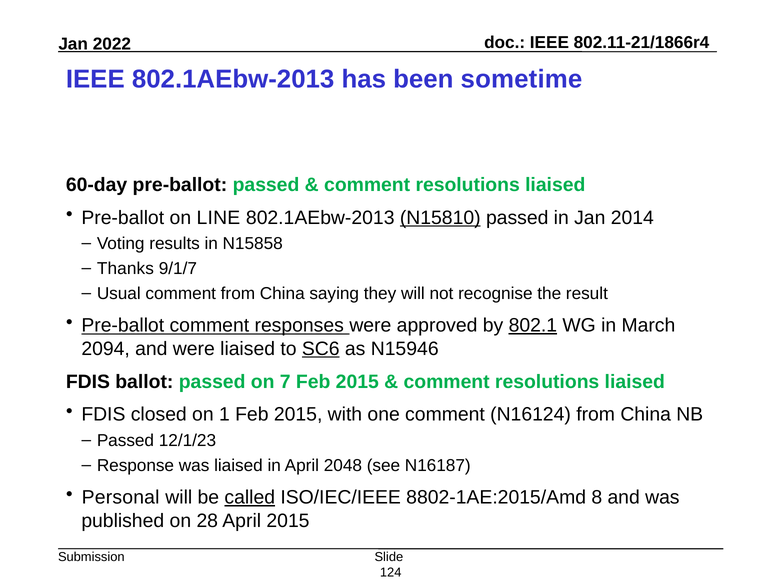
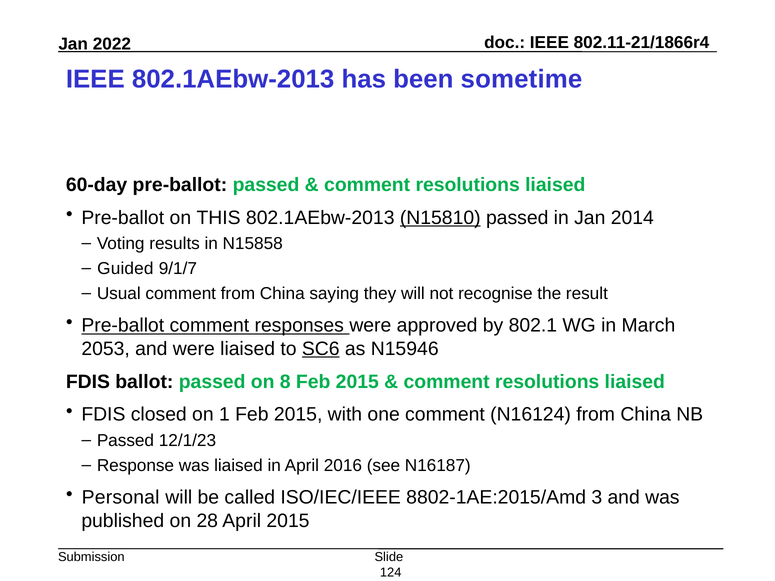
LINE: LINE -> THIS (219, 218)
Thanks: Thanks -> Guided (125, 269)
802.1 underline: present -> none (533, 326)
2094: 2094 -> 2053 (106, 349)
7: 7 -> 8 (285, 382)
2048: 2048 -> 2016 (343, 466)
called underline: present -> none (250, 498)
8: 8 -> 3 (597, 498)
